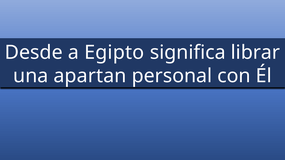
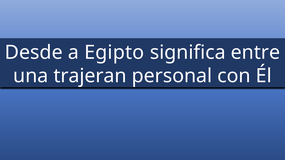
librar: librar -> entre (255, 52)
apartan: apartan -> trajeran (90, 76)
